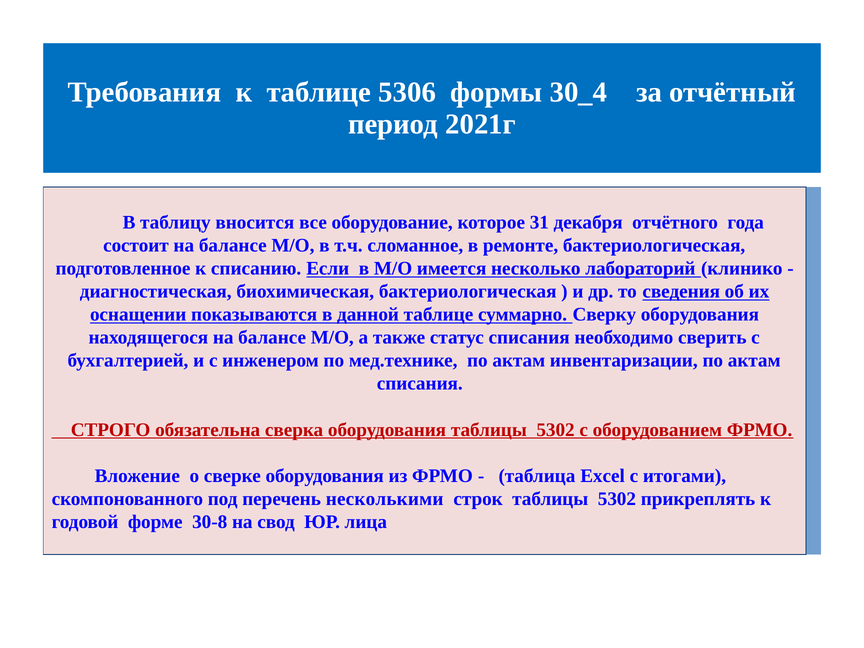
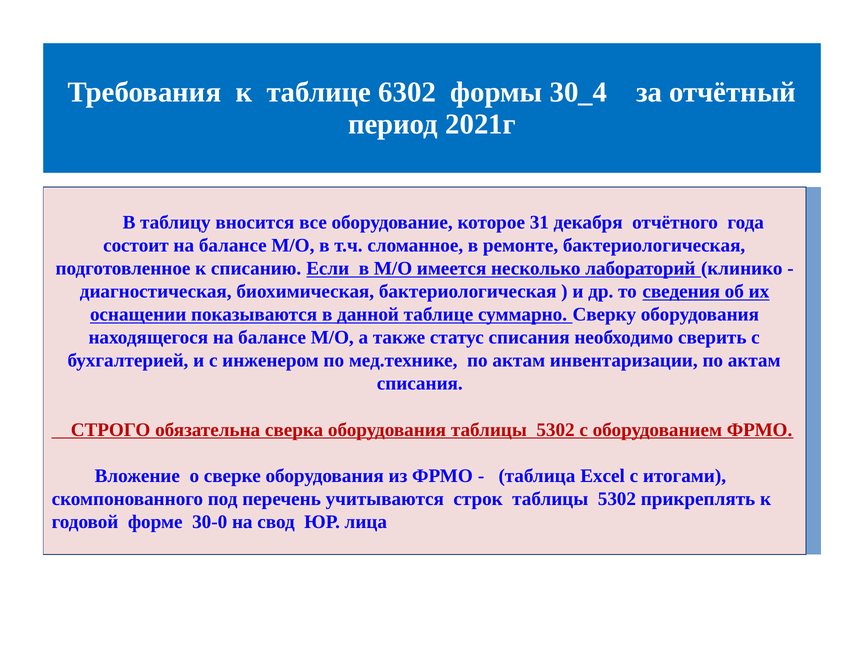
5306: 5306 -> 6302 (407, 92)
несколькими: несколькими -> учитываются (385, 499)
30-8: 30-8 -> 30-0 (210, 522)
